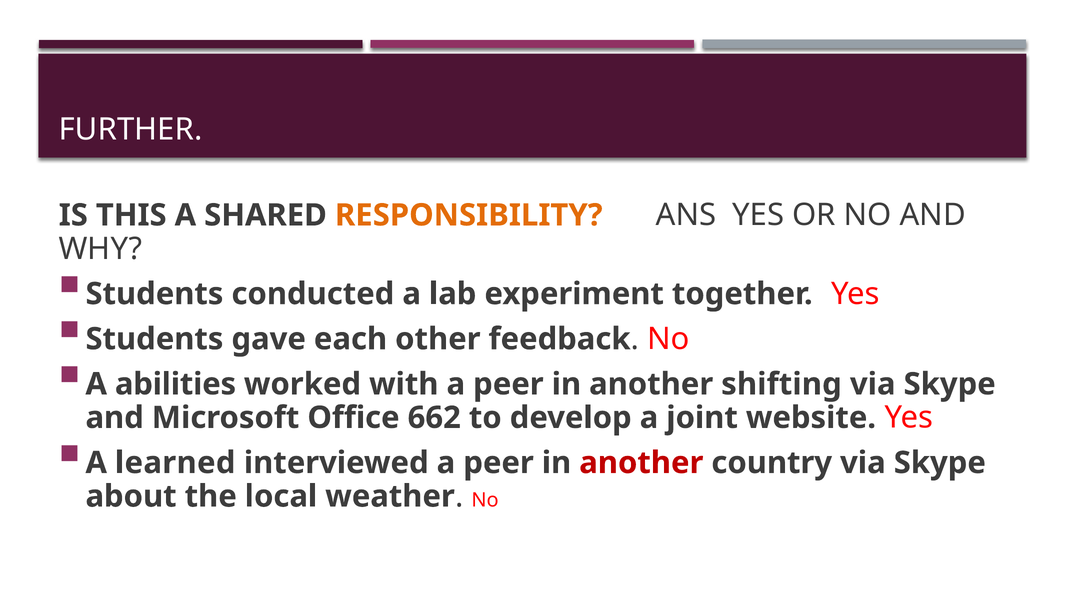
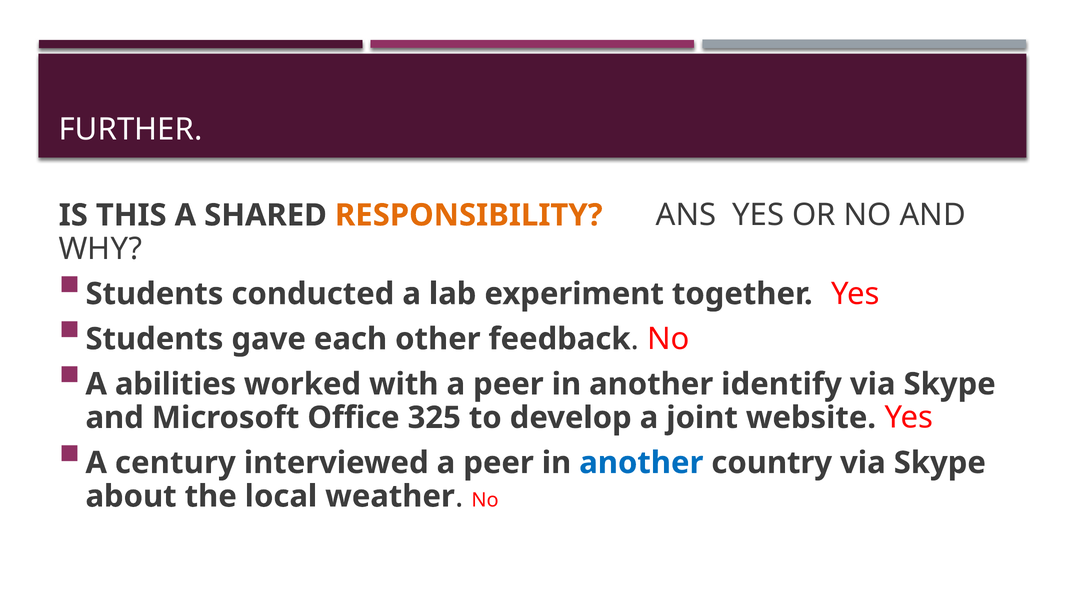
shifting: shifting -> identify (781, 384)
662: 662 -> 325 (434, 418)
learned: learned -> century (175, 463)
another colour: red -> blue (641, 463)
